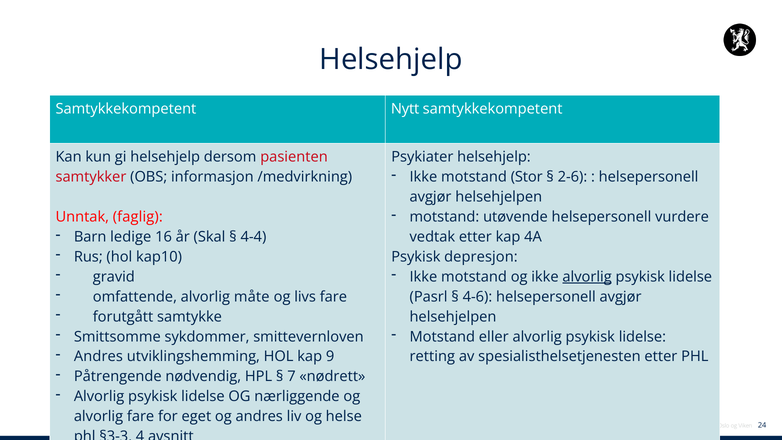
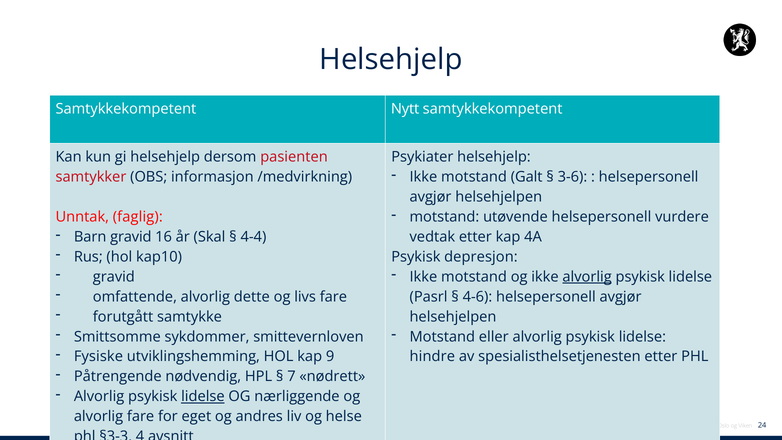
Stor: Stor -> Galt (527, 177)
2-6: 2-6 -> 3-6 (572, 177)
Barn ledige: ledige -> gravid (131, 237)
måte: måte -> dette (252, 297)
Andres: Andres -> Fysiske (98, 357)
retting: retting -> hindre (432, 357)
lidelse underline: none -> present (203, 396)
